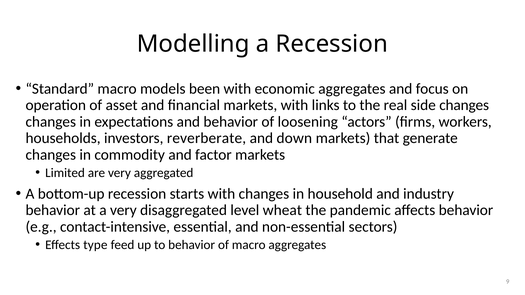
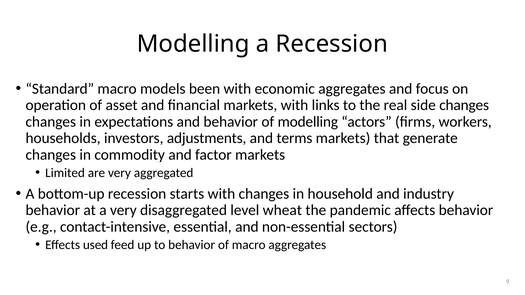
of loosening: loosening -> modelling (308, 122)
reverberate: reverberate -> adjustments (207, 138)
down: down -> terms (294, 138)
type: type -> used (96, 245)
